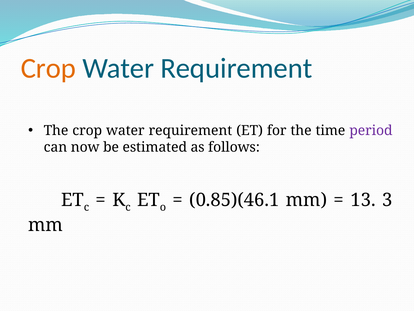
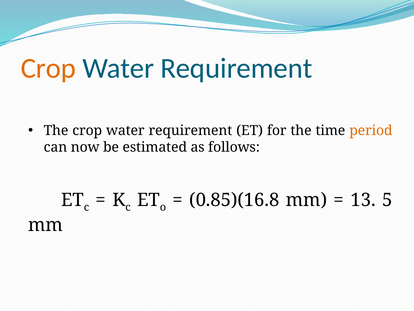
period colour: purple -> orange (371, 130)
0.85)(46.1: 0.85)(46.1 -> 0.85)(16.8 (234, 200)
3: 3 -> 5 (387, 200)
